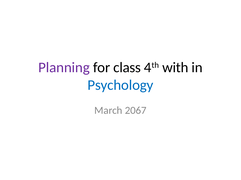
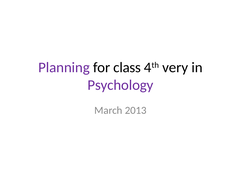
with: with -> very (175, 68)
Psychology colour: blue -> purple (120, 85)
2067: 2067 -> 2013 (136, 111)
